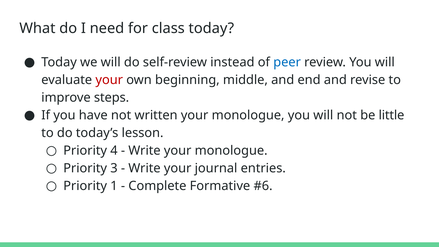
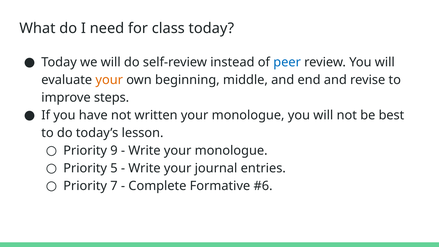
your colour: red -> orange (109, 80)
little: little -> best (391, 115)
4: 4 -> 9 (114, 151)
3: 3 -> 5 (114, 168)
1: 1 -> 7 (114, 186)
